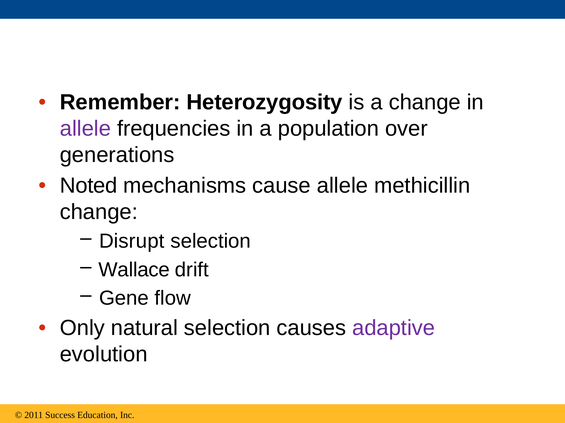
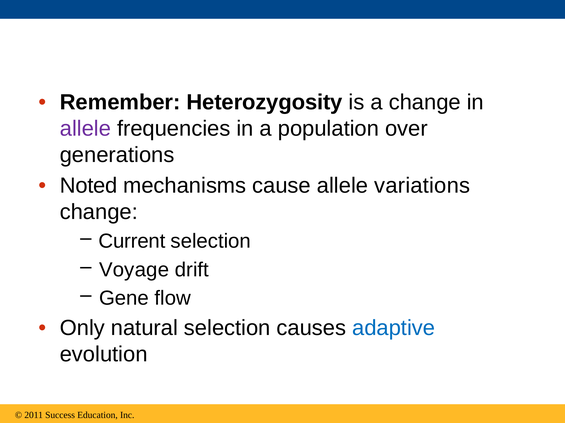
methicillin: methicillin -> variations (422, 186)
Disrupt: Disrupt -> Current (132, 242)
Wallace: Wallace -> Voyage (134, 270)
adaptive colour: purple -> blue (394, 329)
